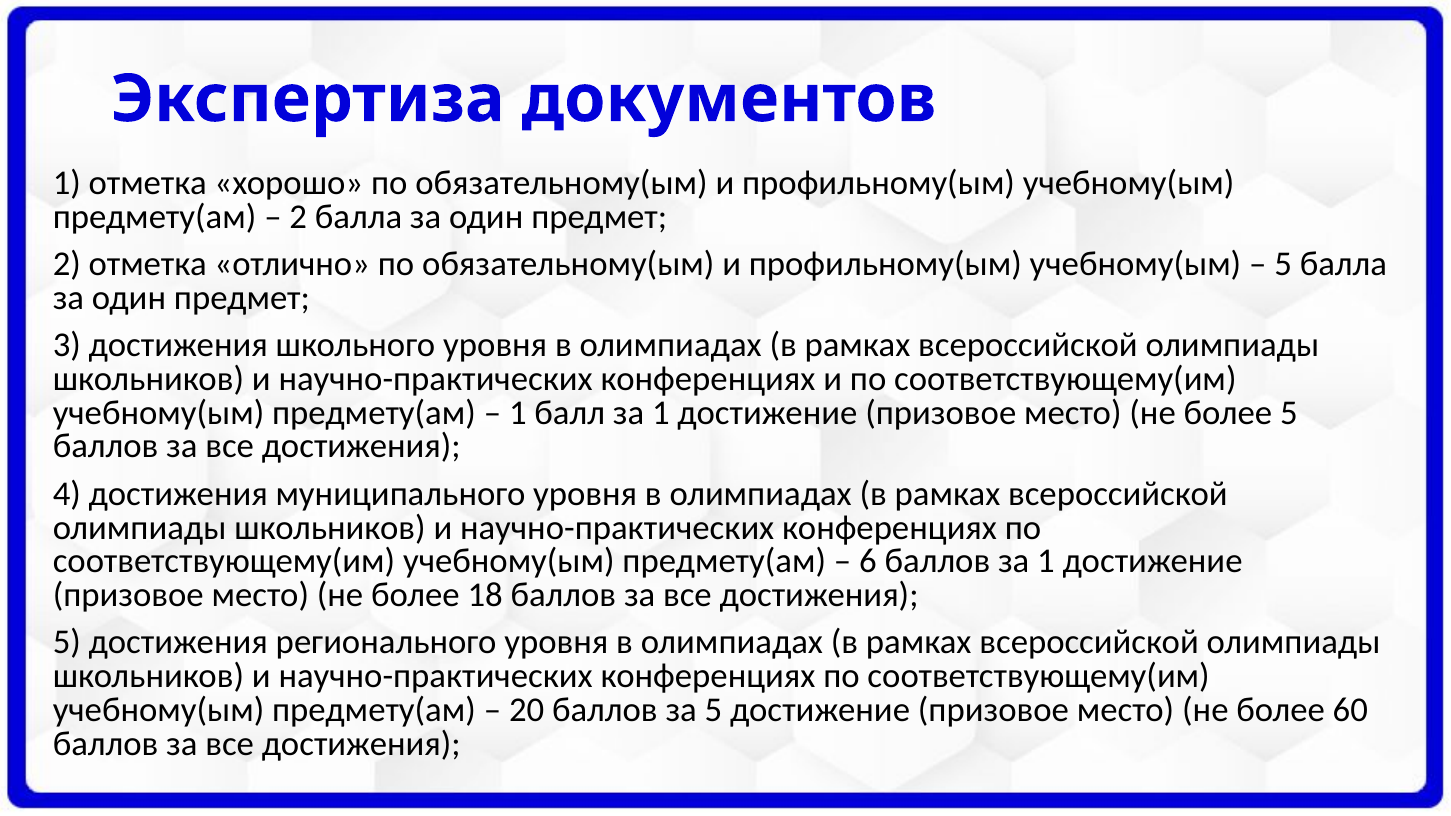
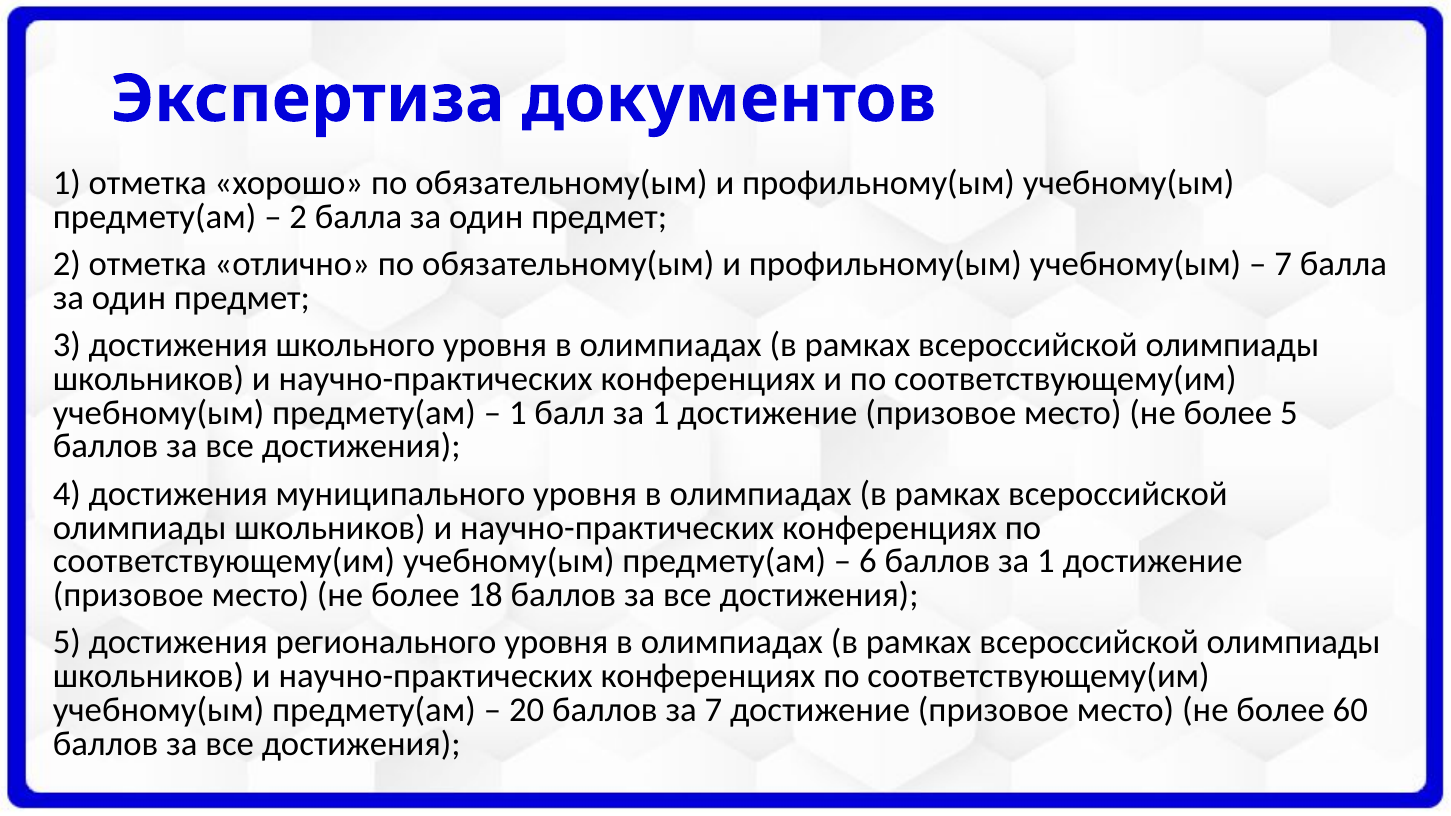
5: 5 -> 7 (1283, 264)
за 5: 5 -> 7 (713, 710)
